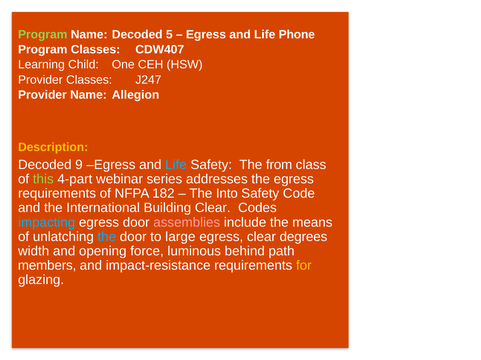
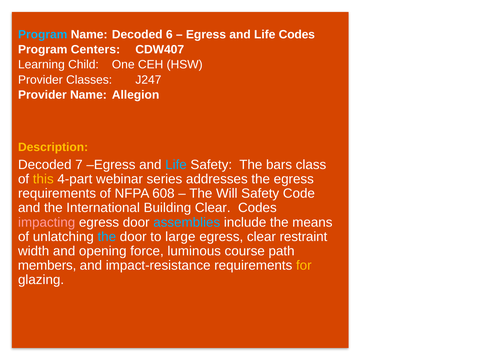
Program colour: light green -> light blue (43, 35)
5: 5 -> 6 (169, 35)
Life Phone: Phone -> Codes (297, 35)
Program Classes: Classes -> Centers (95, 50)
9: 9 -> 7 (79, 165)
from: from -> bars (279, 165)
this colour: light green -> yellow (43, 179)
182: 182 -> 608 (163, 194)
Into: Into -> Will (227, 194)
impacting colour: light blue -> pink (47, 223)
assemblies colour: pink -> light blue (187, 223)
degrees: degrees -> restraint (303, 237)
behind: behind -> course (245, 252)
